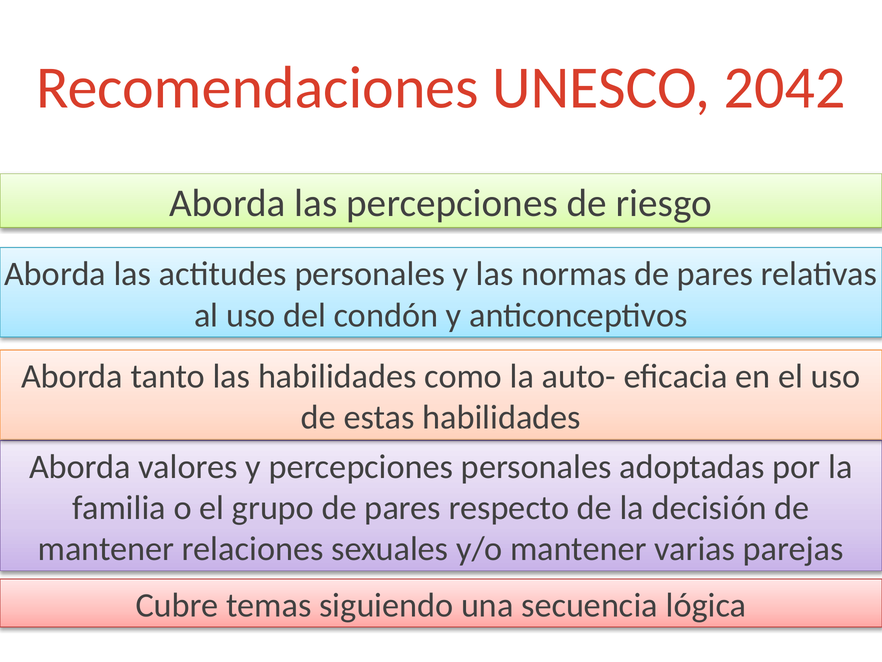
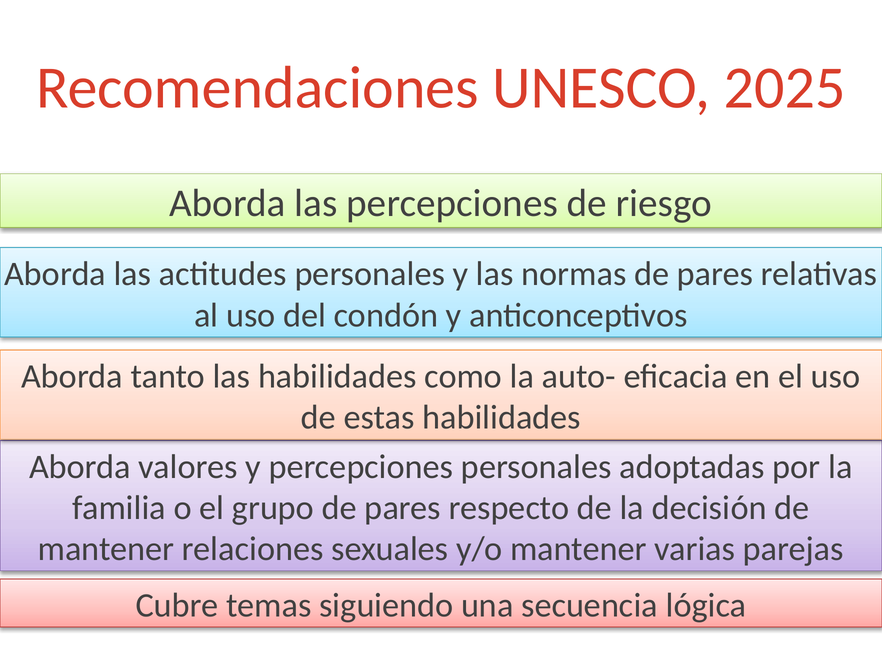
2042: 2042 -> 2025 (785, 88)
